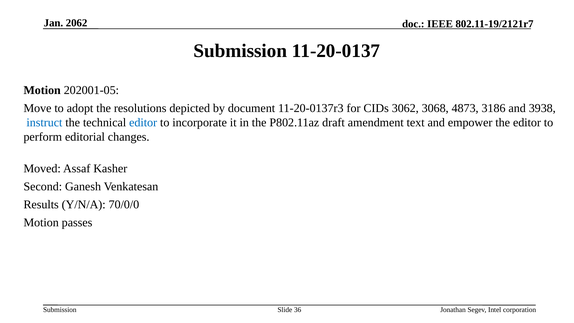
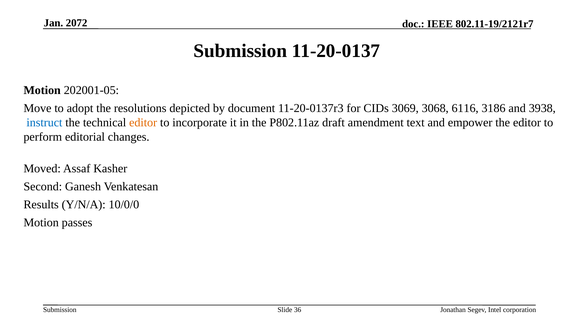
2062: 2062 -> 2072 (77, 23)
3062: 3062 -> 3069 (405, 108)
4873: 4873 -> 6116 (465, 108)
editor colour: blue -> orange (143, 123)
70/0/0: 70/0/0 -> 10/0/0 (124, 204)
